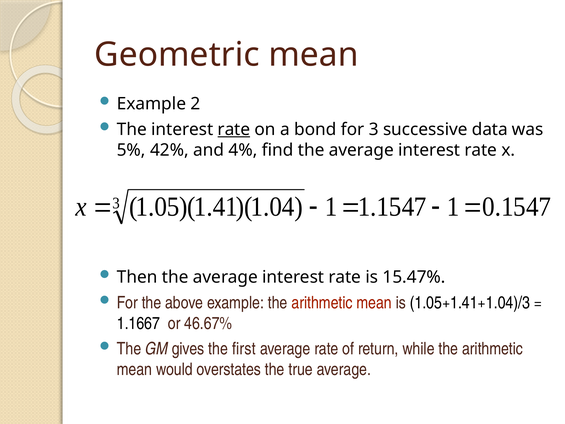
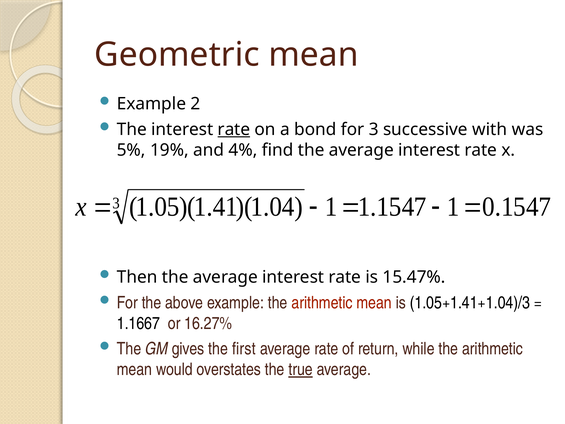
data: data -> with (490, 129)
42%: 42% -> 19% (169, 150)
46.67%: 46.67% -> 16.27% (208, 323)
true underline: none -> present (301, 369)
